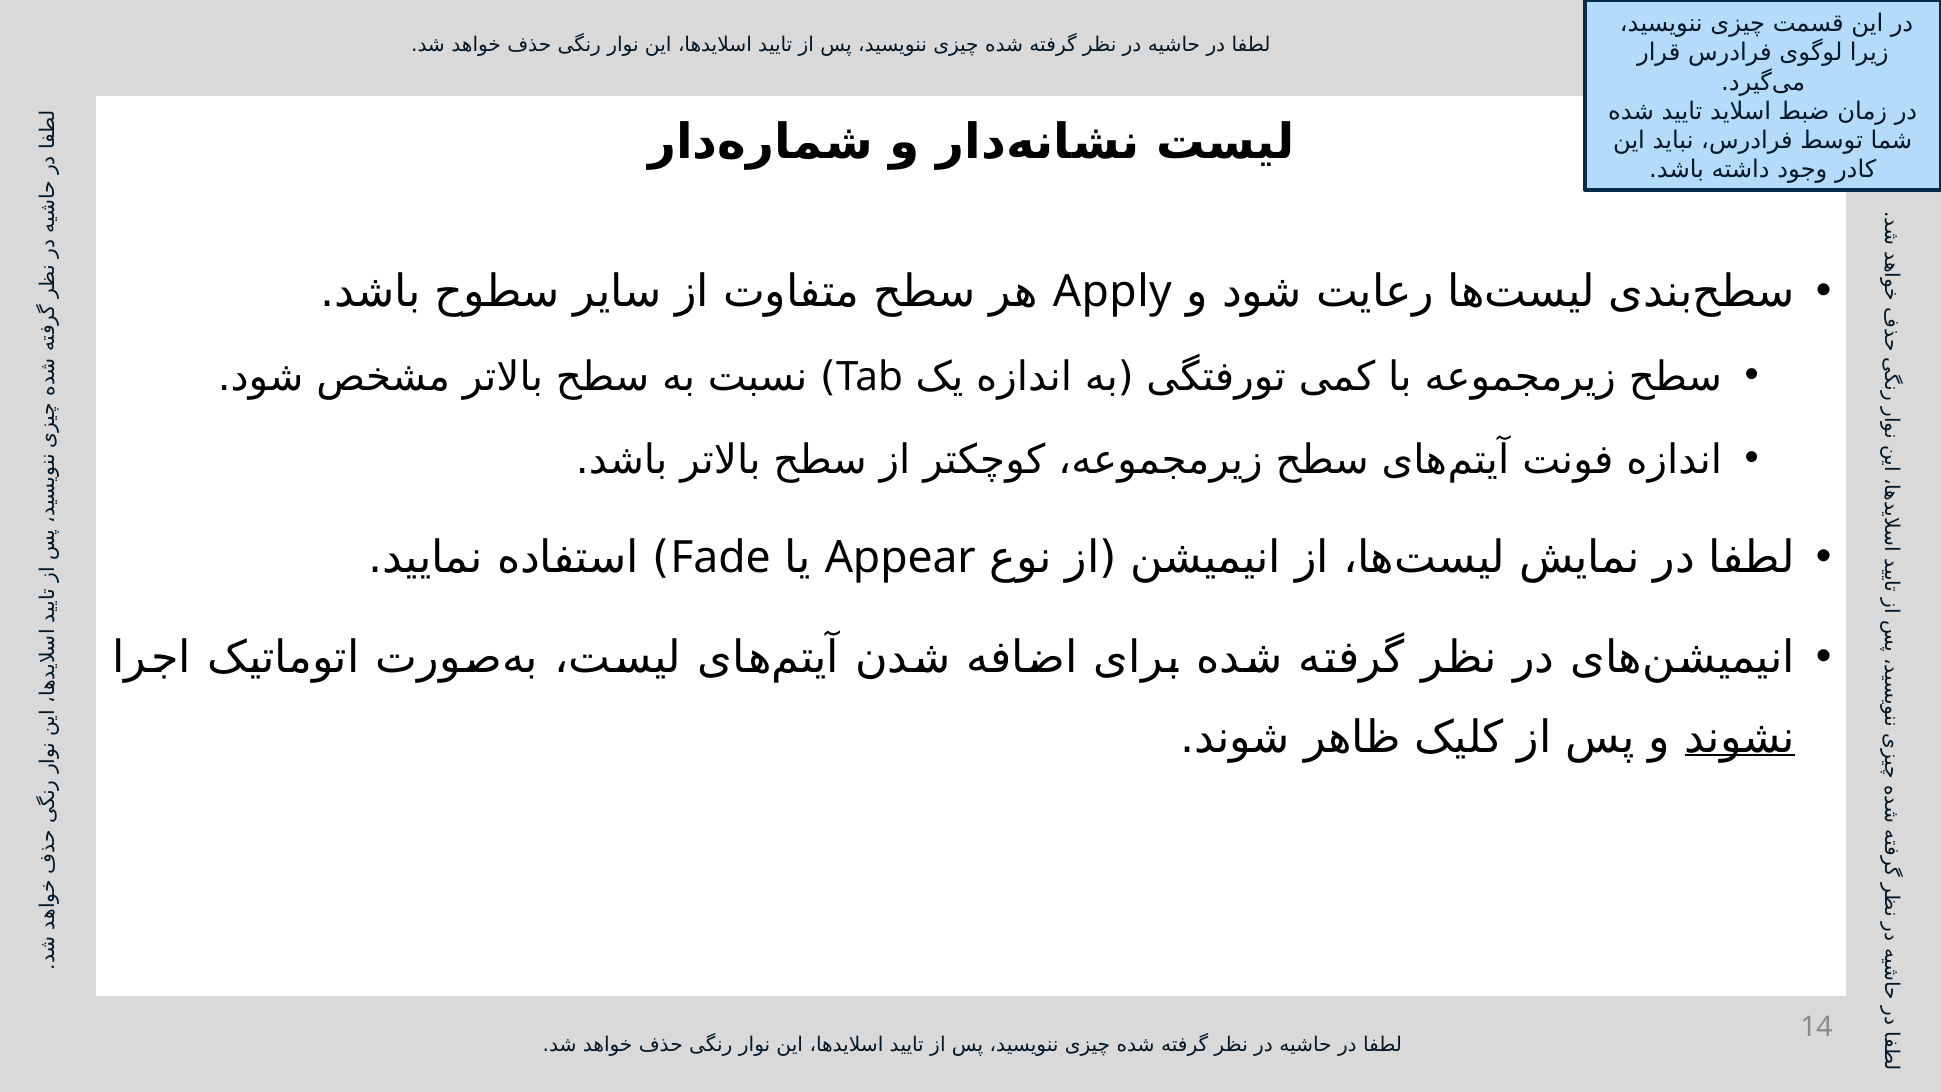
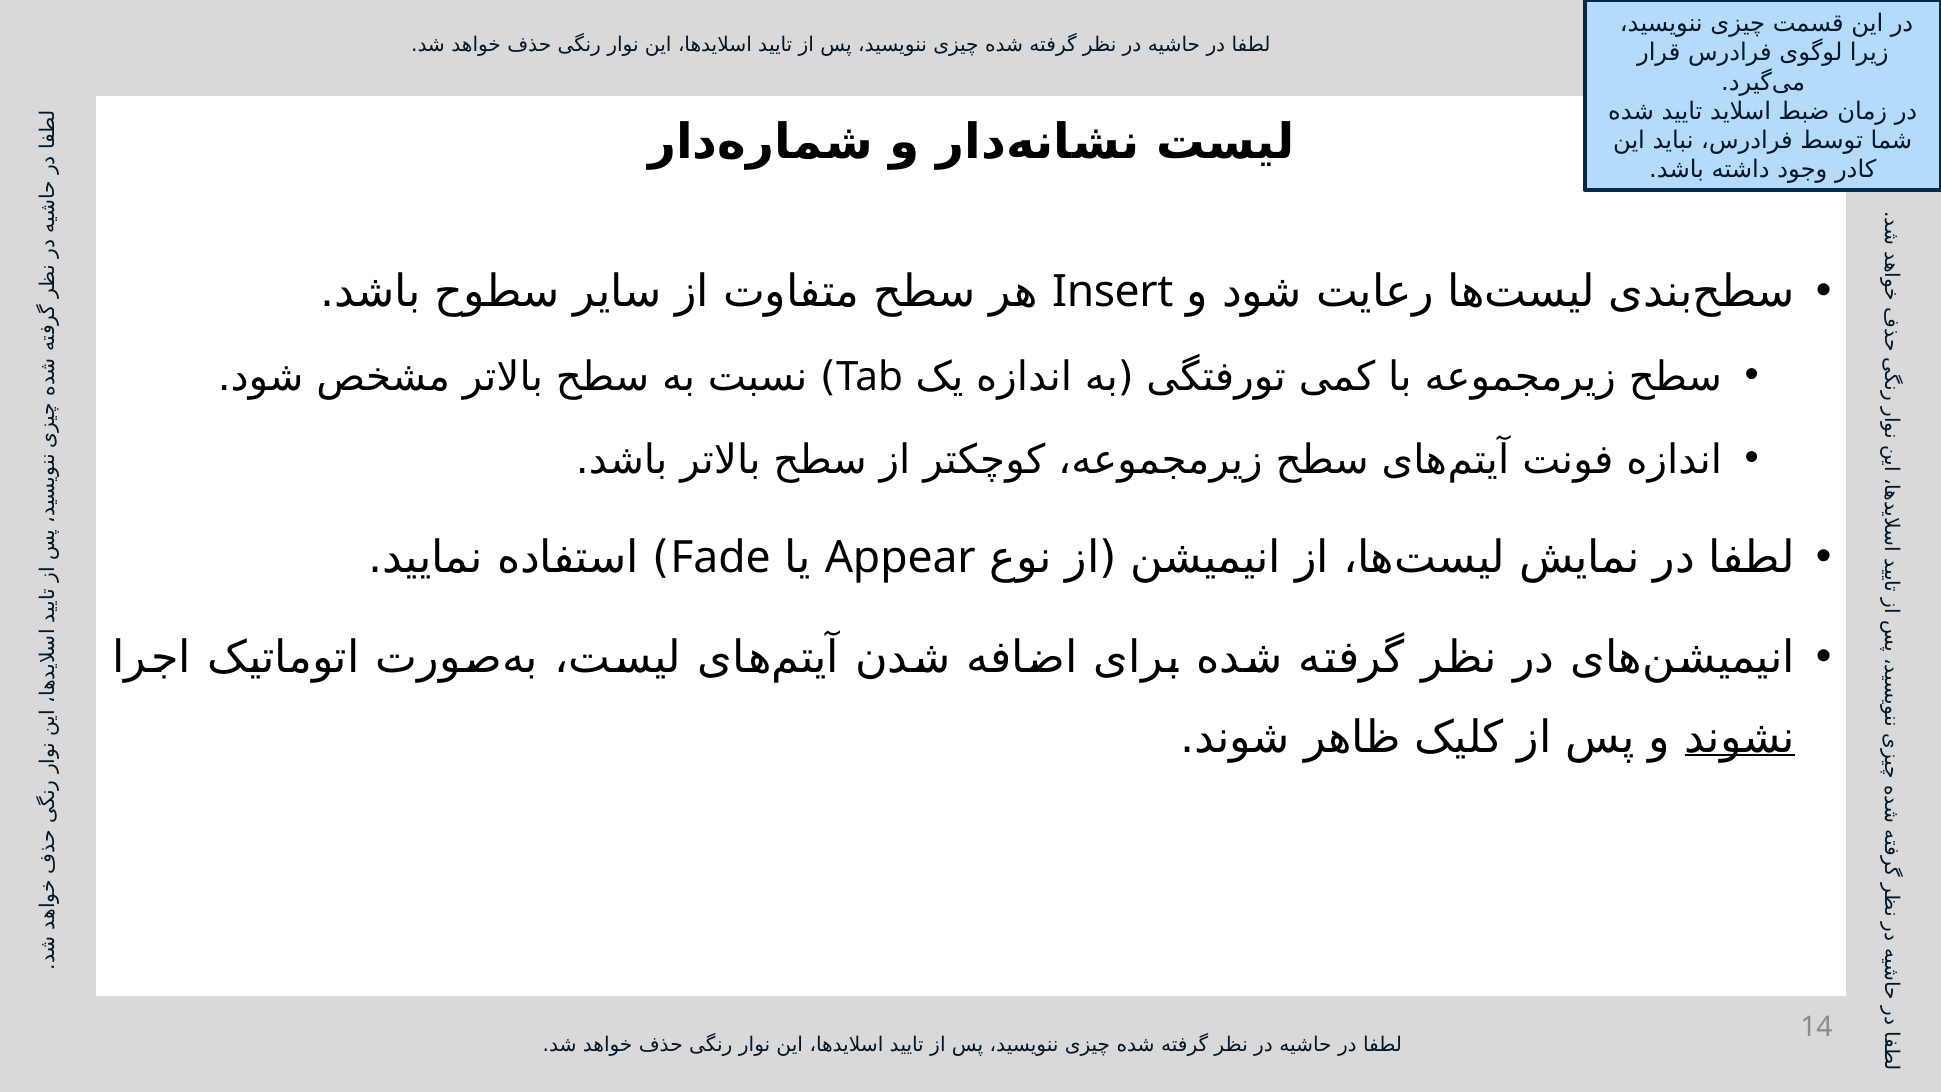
Apply: Apply -> Insert (1113, 292)
